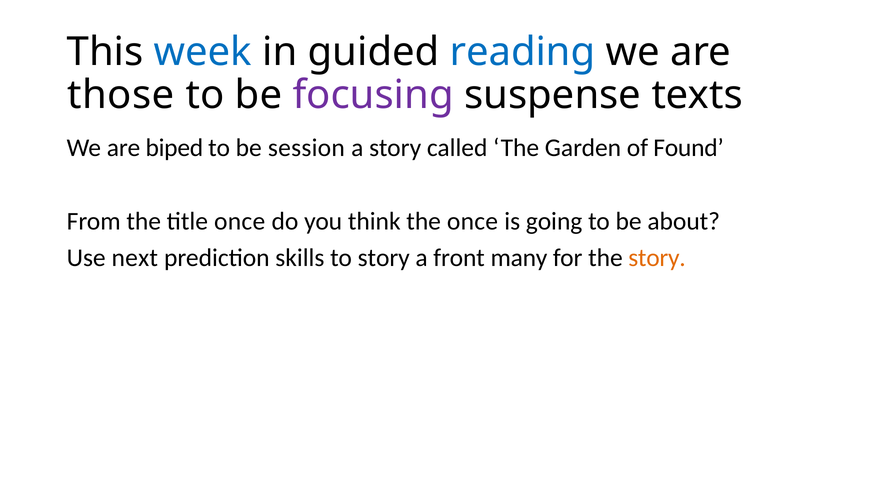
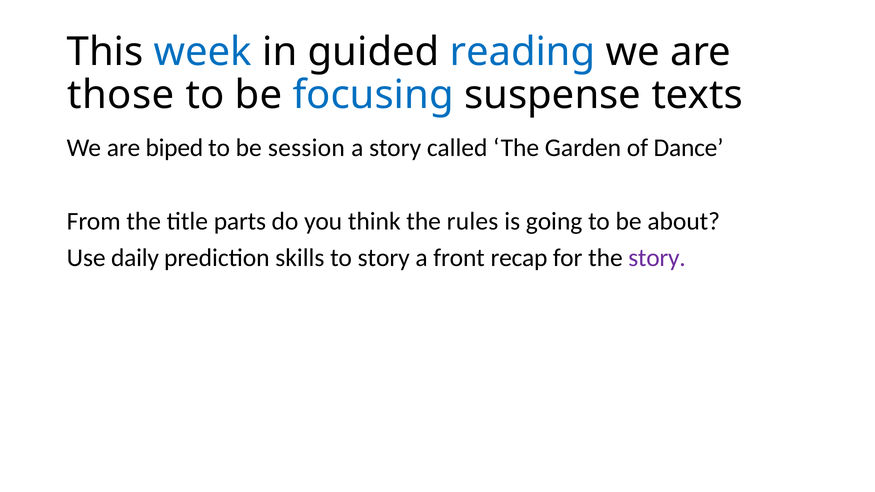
focusing colour: purple -> blue (373, 95)
Found: Found -> Dance (689, 148)
title once: once -> parts (240, 221)
the once: once -> rules (473, 221)
next: next -> daily (135, 258)
many: many -> recap (519, 258)
story colour: orange -> purple (657, 258)
